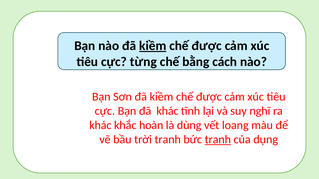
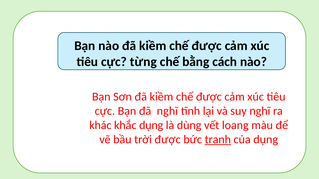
kiềm underline: present -> none (153, 46)
đã khác: khác -> nghĩ (167, 111)
khắc hoàn: hoàn -> dụng (151, 126)
trời tranh: tranh -> được (168, 140)
